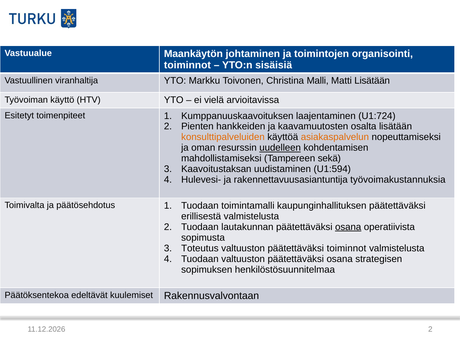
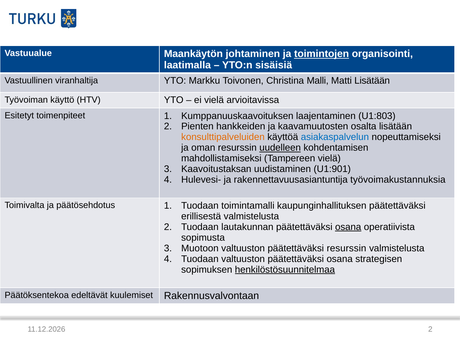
toimintojen underline: none -> present (322, 54)
toiminnot: toiminnot -> laatimalla (187, 65)
U1:724: U1:724 -> U1:803 (377, 116)
asiakaspalvelun colour: orange -> blue (335, 137)
Tampereen sekä: sekä -> vielä (329, 158)
U1:594: U1:594 -> U1:901 (332, 169)
Toteutus: Toteutus -> Muotoon (200, 248)
päätettäväksi toiminnot: toiminnot -> resurssin (346, 248)
henkilöstösuunnitelmaa underline: none -> present (285, 270)
